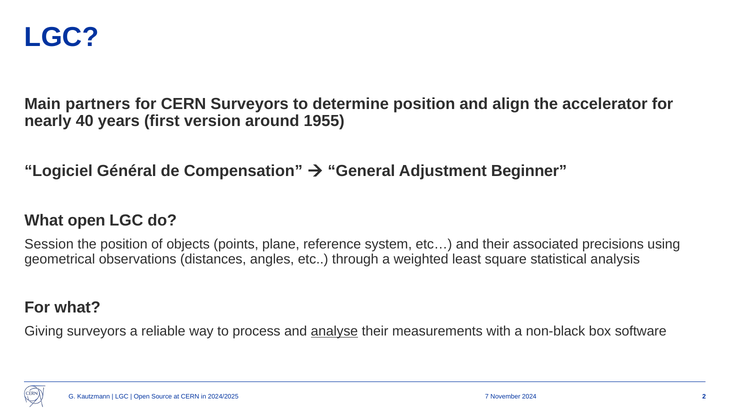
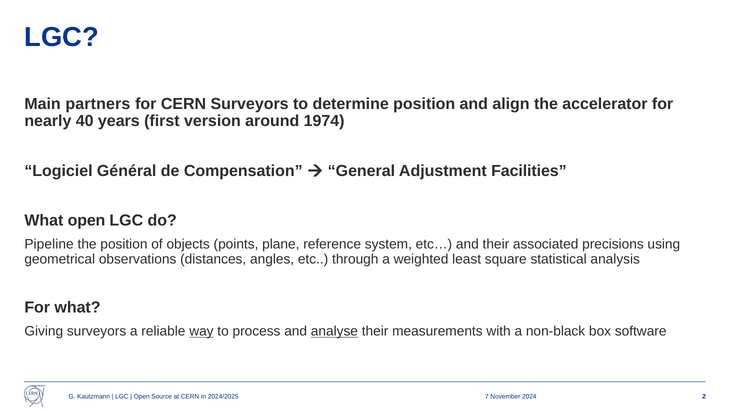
1955: 1955 -> 1974 (324, 121)
Beginner: Beginner -> Facilities (529, 171)
Session: Session -> Pipeline (49, 244)
way underline: none -> present (201, 331)
